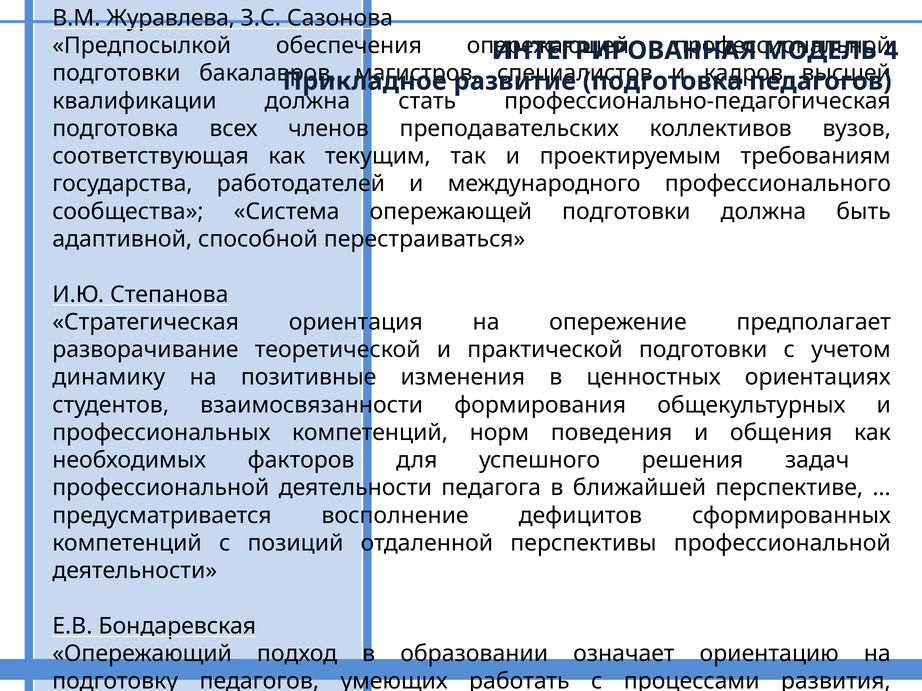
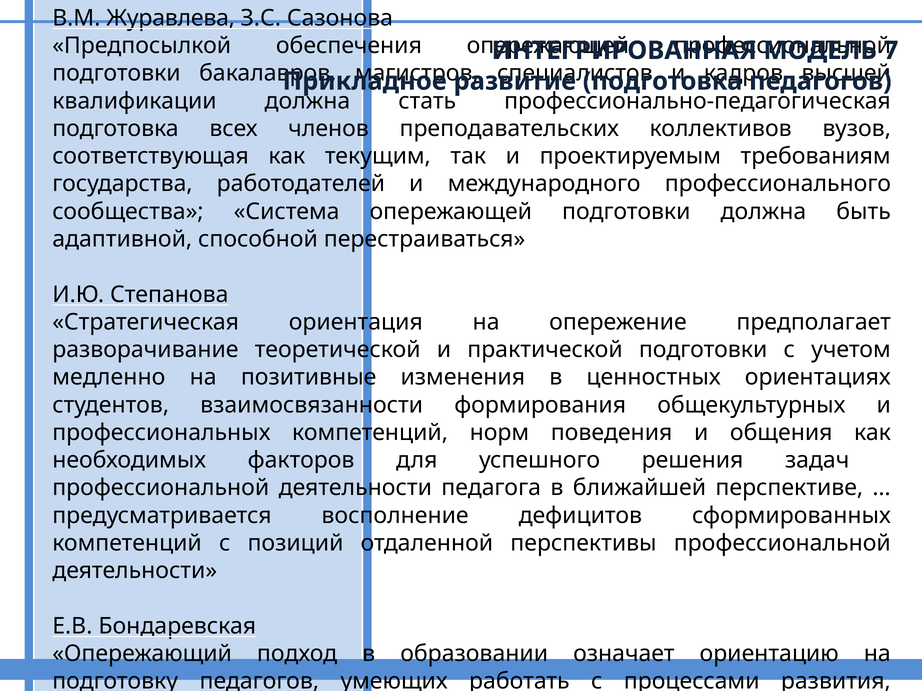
4: 4 -> 7 (891, 51)
динамику: динамику -> медленно (109, 378)
